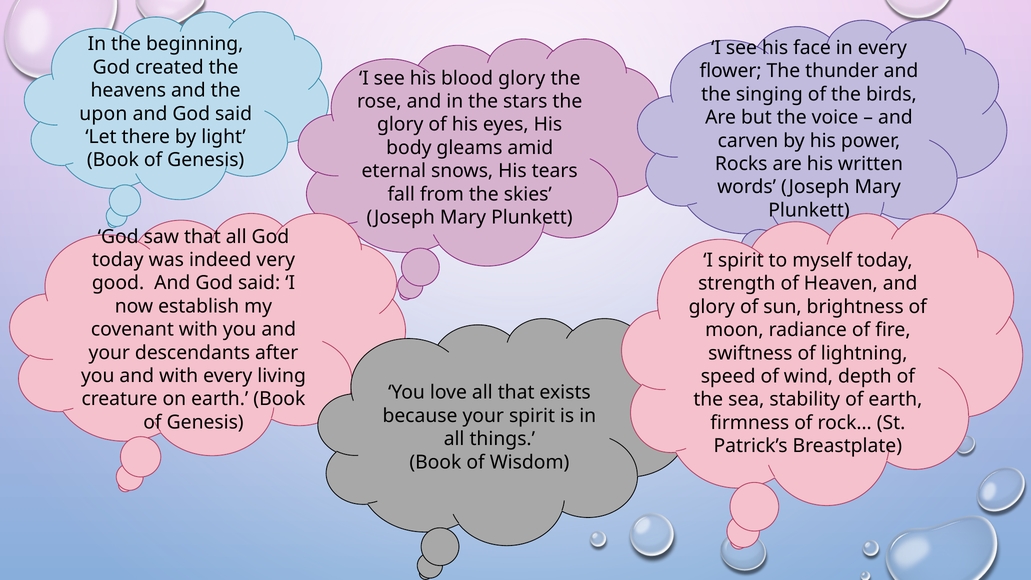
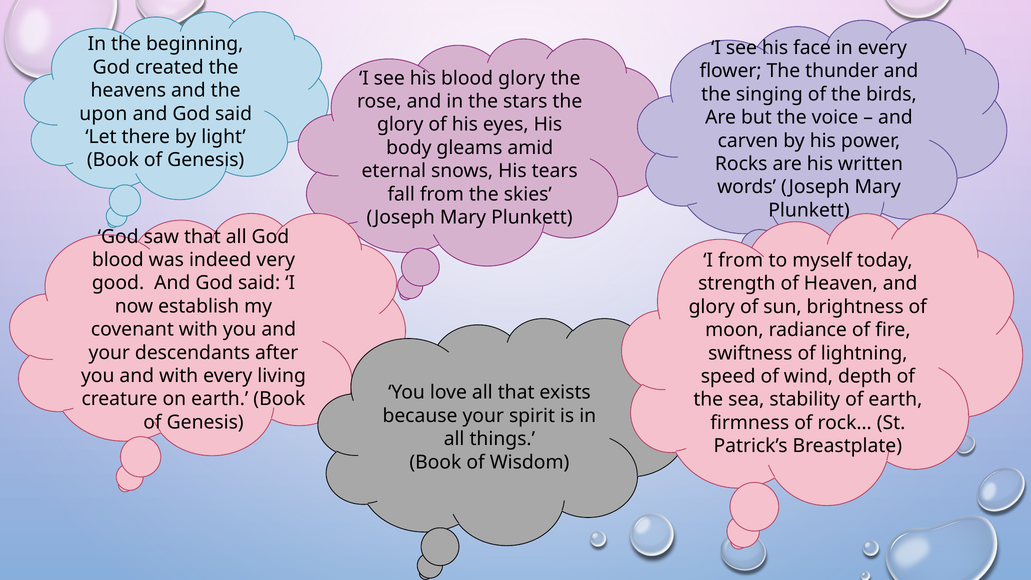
today: today -> blood (118, 260)
I spirit: spirit -> from (741, 260)
